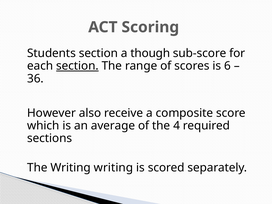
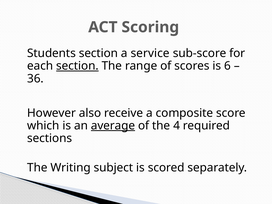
though: though -> service (150, 53)
average underline: none -> present (113, 126)
Writing writing: writing -> subject (113, 168)
